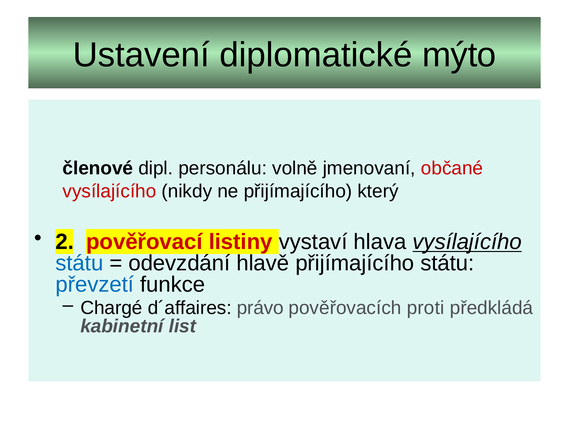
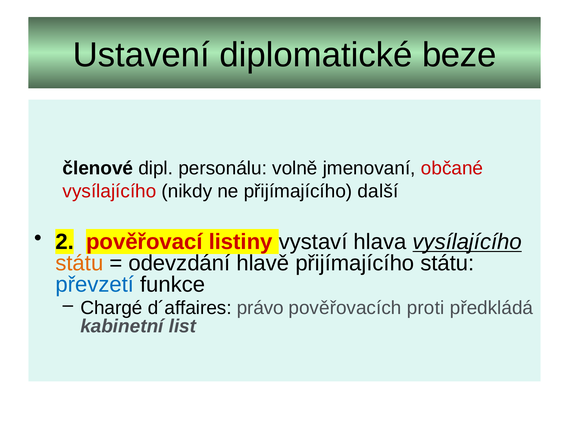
mýto: mýto -> beze (459, 55)
který: který -> další (378, 191)
státu colour: blue -> orange (79, 263)
